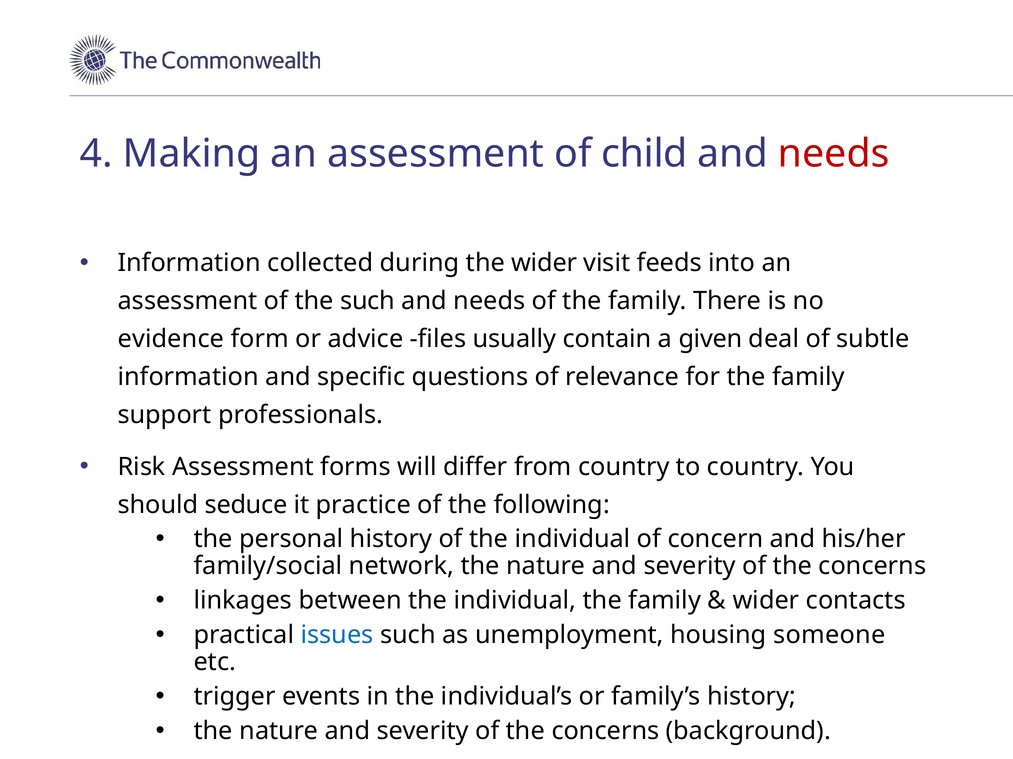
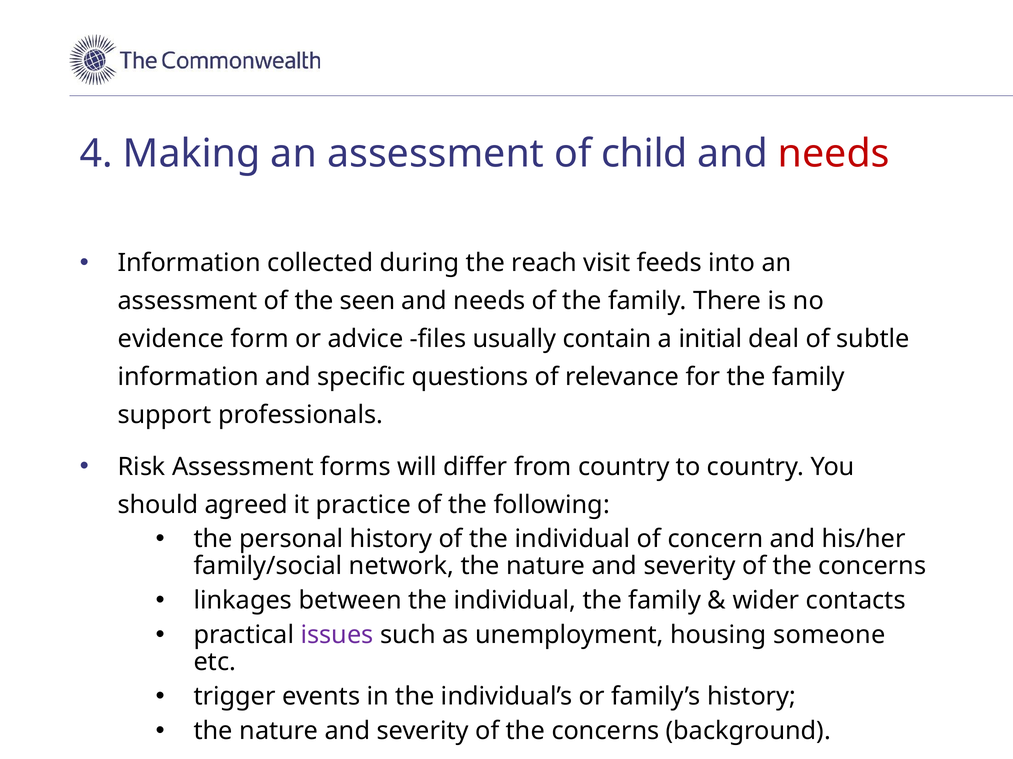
the wider: wider -> reach (544, 263)
the such: such -> seen (368, 301)
given: given -> initial (710, 339)
seduce: seduce -> agreed (246, 505)
issues colour: blue -> purple (337, 635)
